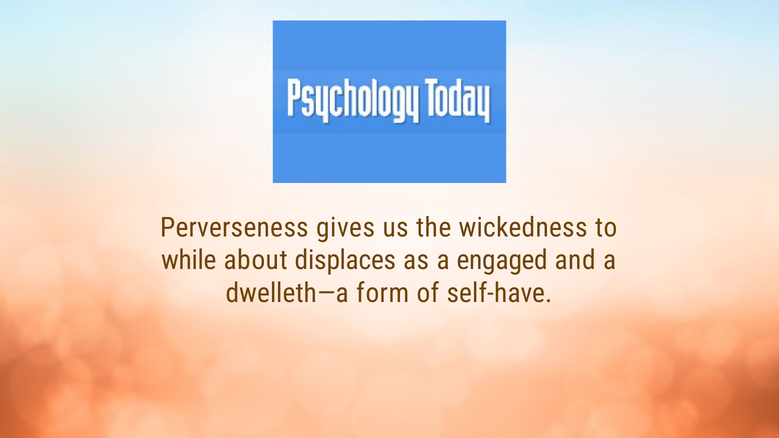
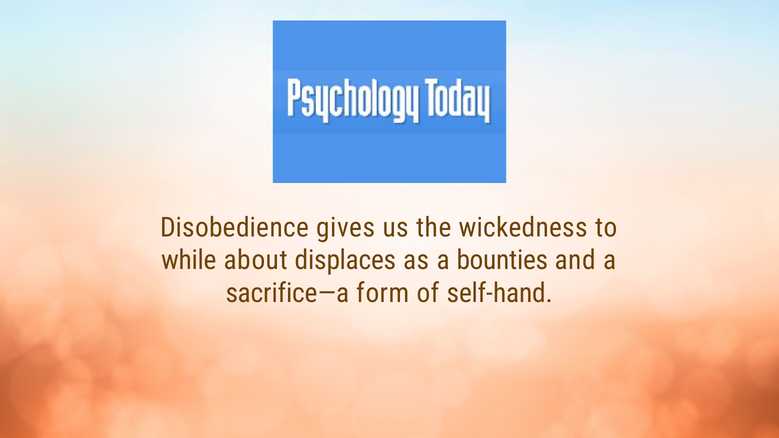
Perverseness: Perverseness -> Disobedience (234, 228)
engaged: engaged -> bounties (502, 261)
dwelleth—a: dwelleth—a -> sacrifice—a (287, 293)
self-have: self-have -> self-hand (500, 293)
